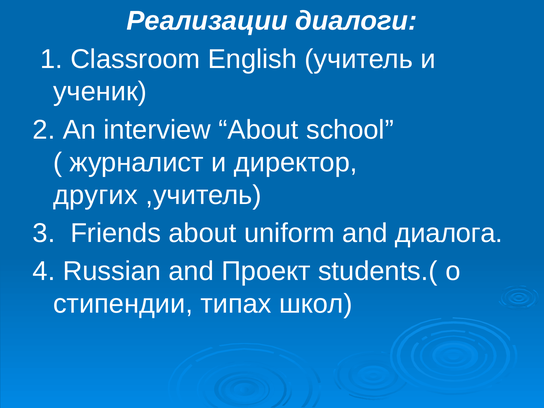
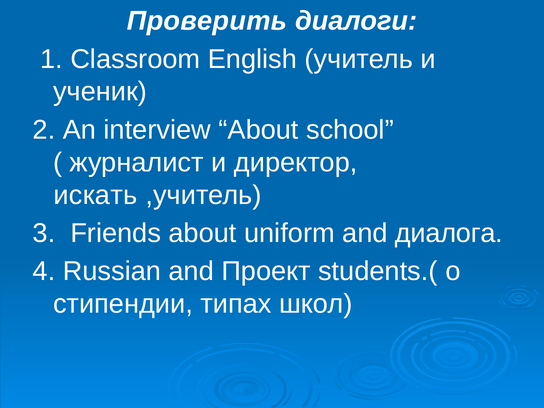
Реализации: Реализации -> Проверить (207, 21)
других: других -> искать (95, 195)
